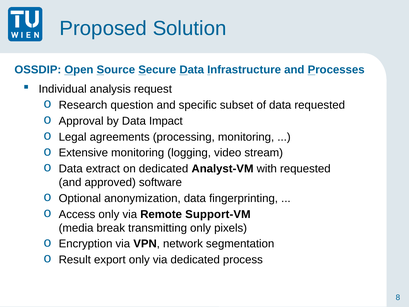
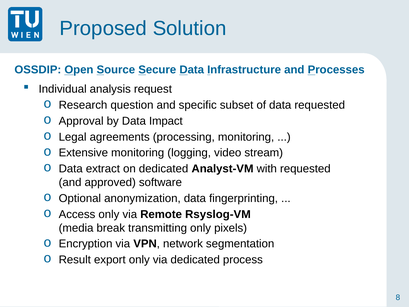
Support-VM: Support-VM -> Rsyslog-VM (218, 214)
